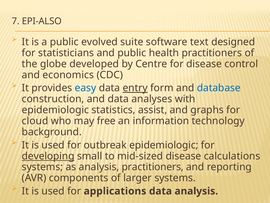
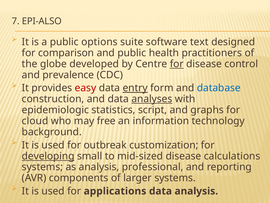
evolved: evolved -> options (99, 42)
statisticians: statisticians -> comparison (66, 53)
for underline: none -> present (177, 64)
economics: economics -> prevalence (68, 75)
easy colour: blue -> red (85, 88)
analyses underline: none -> present (152, 99)
assist: assist -> script (153, 110)
outbreak epidemiologic: epidemiologic -> customization (164, 145)
analysis practitioners: practitioners -> professional (153, 167)
